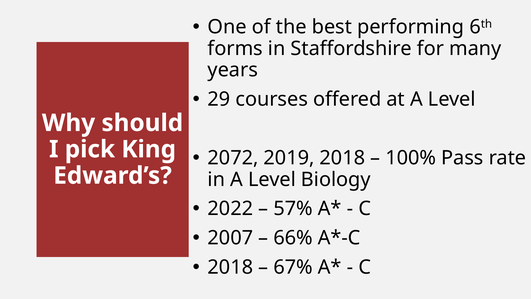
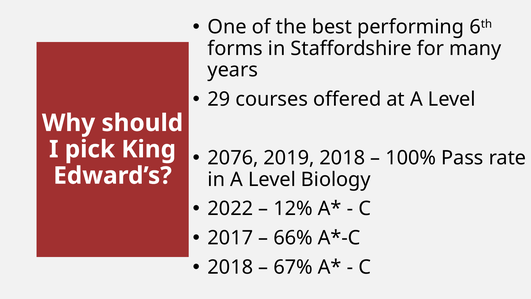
2072: 2072 -> 2076 (233, 158)
57%: 57% -> 12% (293, 209)
2007: 2007 -> 2017 (230, 238)
